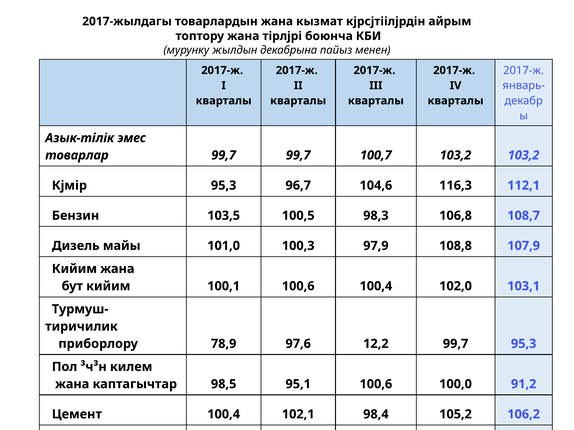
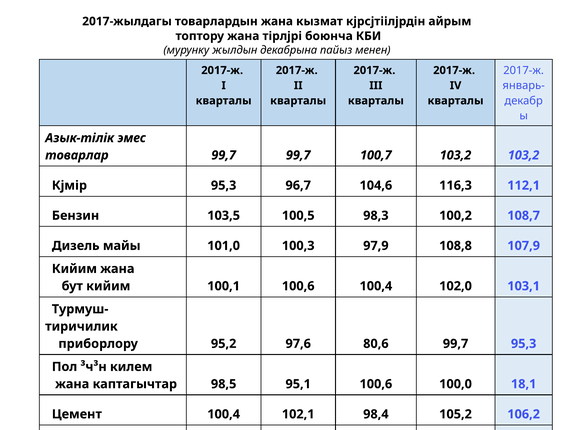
106,8: 106,8 -> 100,2 (456, 216)
78,9: 78,9 -> 95,2 (224, 344)
12,2: 12,2 -> 80,6 (376, 344)
91,2: 91,2 -> 18,1 (524, 384)
